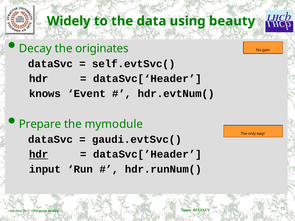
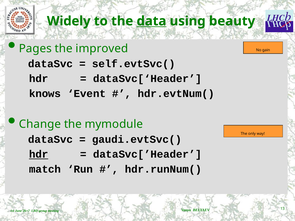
data underline: none -> present (151, 21)
Decay: Decay -> Pages (35, 49)
originates: originates -> improved (102, 49)
Prepare: Prepare -> Change (40, 124)
input: input -> match (45, 169)
